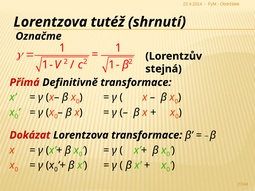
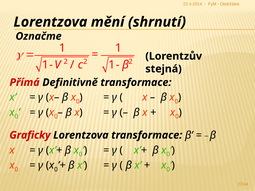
tutéž: tutéž -> mění (108, 22)
Dokázat: Dokázat -> Graficky (30, 135)
